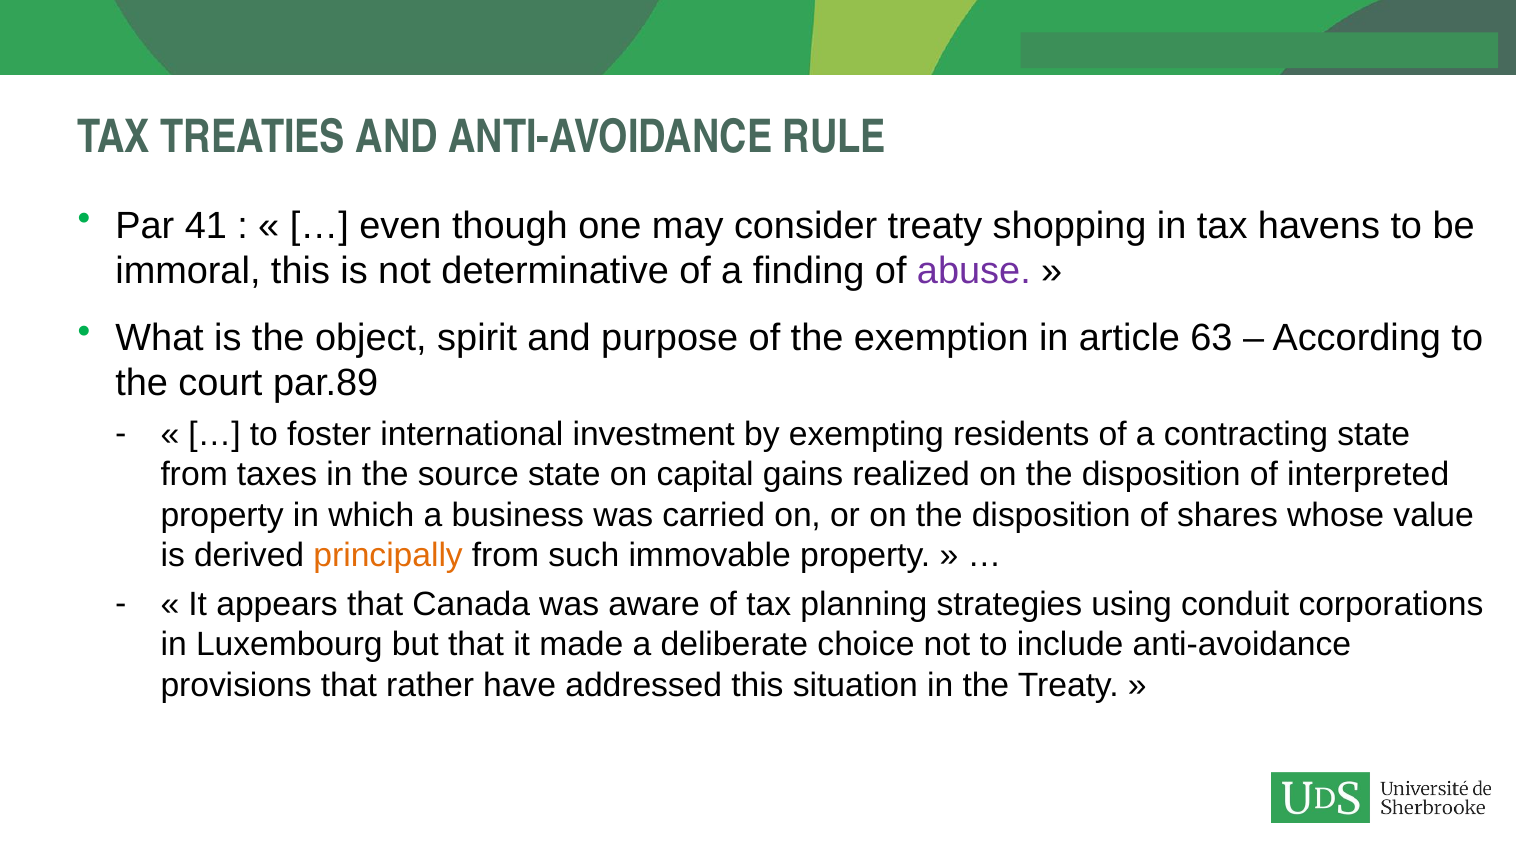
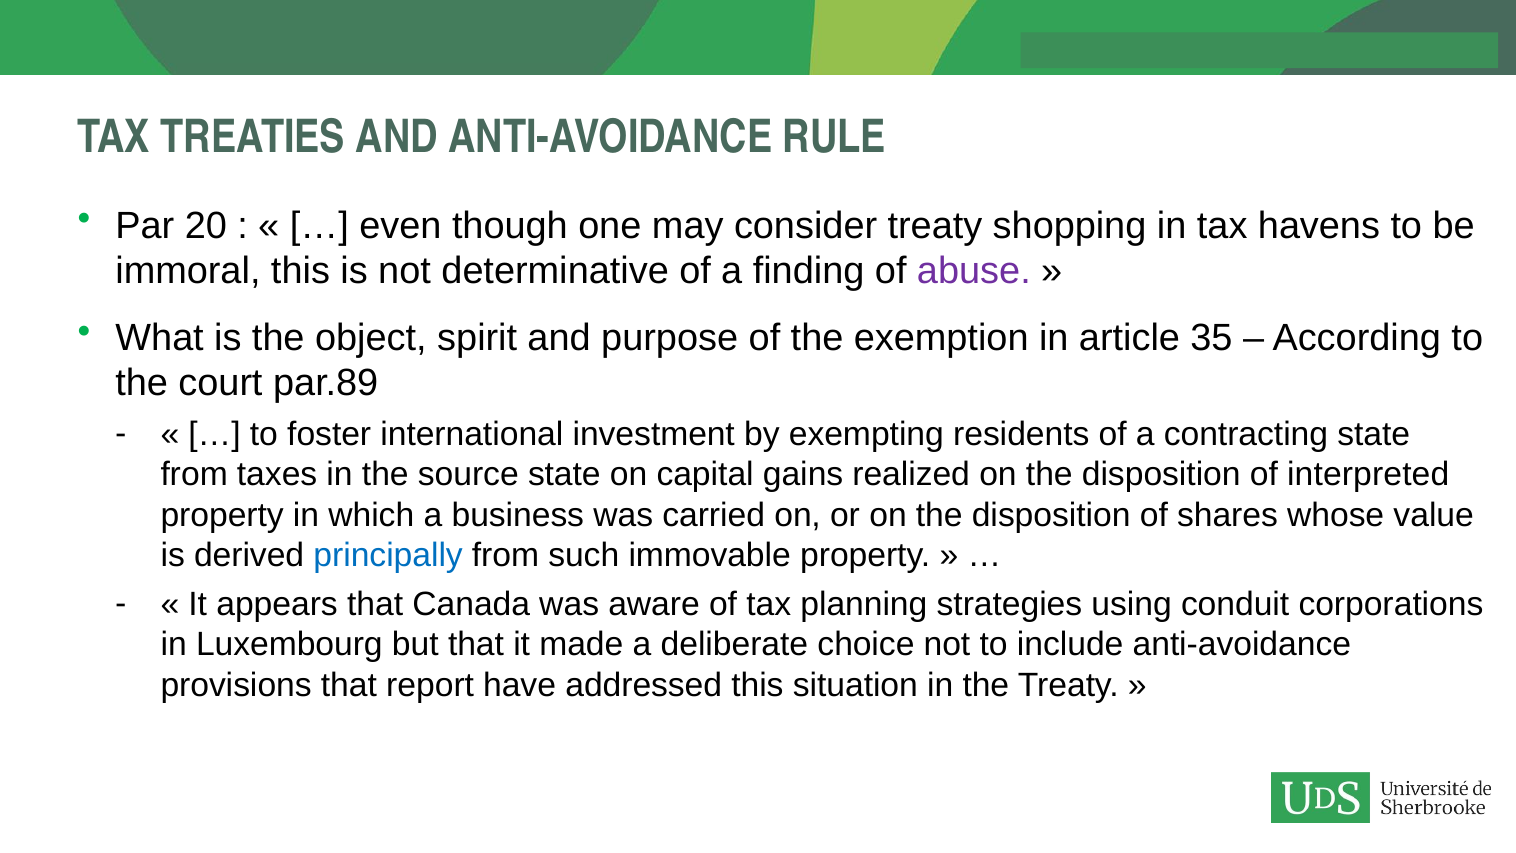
41: 41 -> 20 (206, 226)
63: 63 -> 35 (1212, 338)
principally colour: orange -> blue (388, 555)
rather: rather -> report (430, 685)
